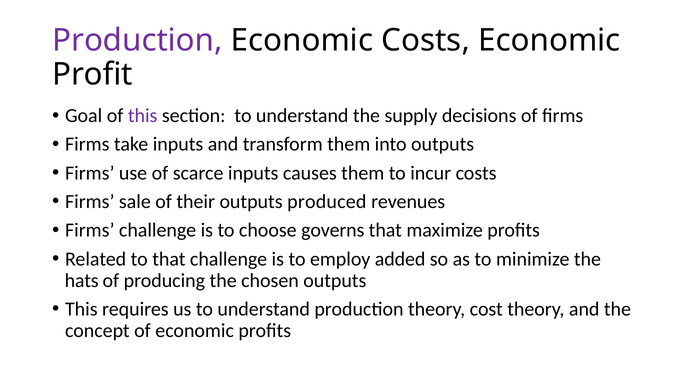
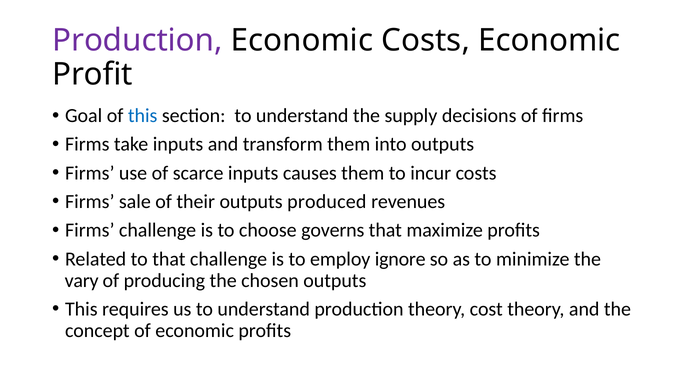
this colour: purple -> blue (143, 116)
added: added -> ignore (400, 259)
hats: hats -> vary (82, 281)
